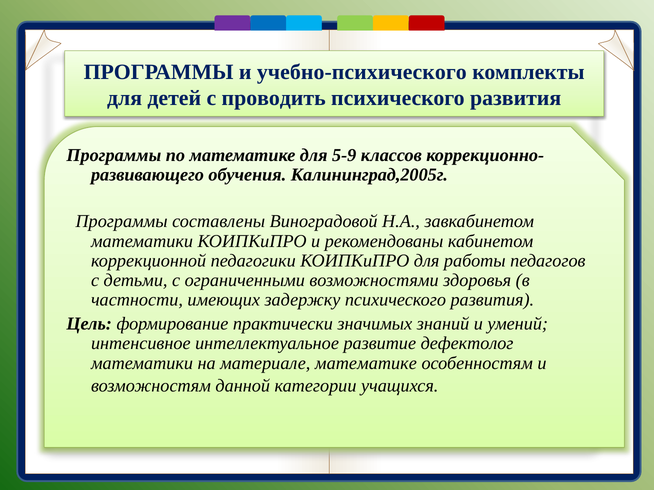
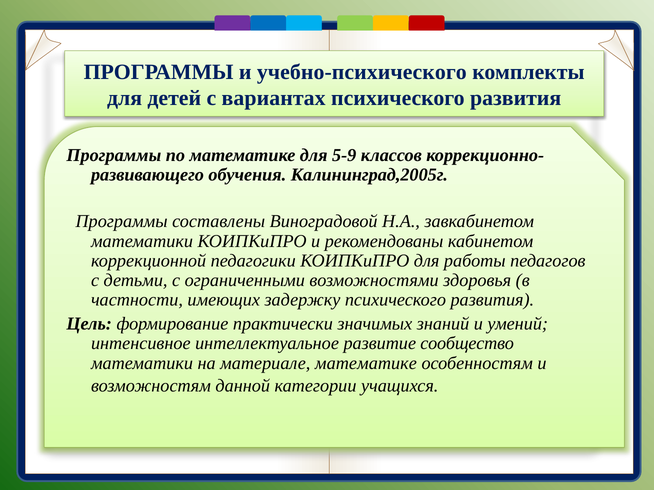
проводить: проводить -> вариантах (274, 98)
дефектолог: дефектолог -> сообщество (467, 344)
